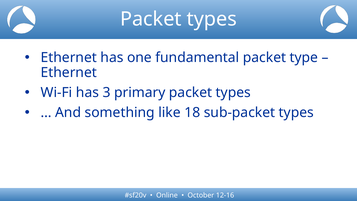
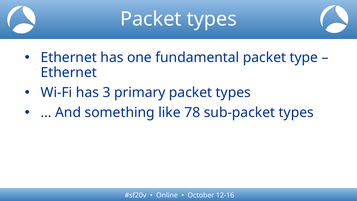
18: 18 -> 78 (192, 113)
